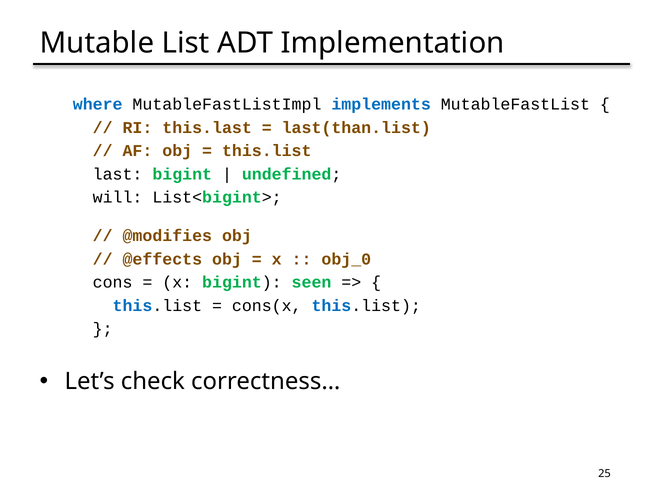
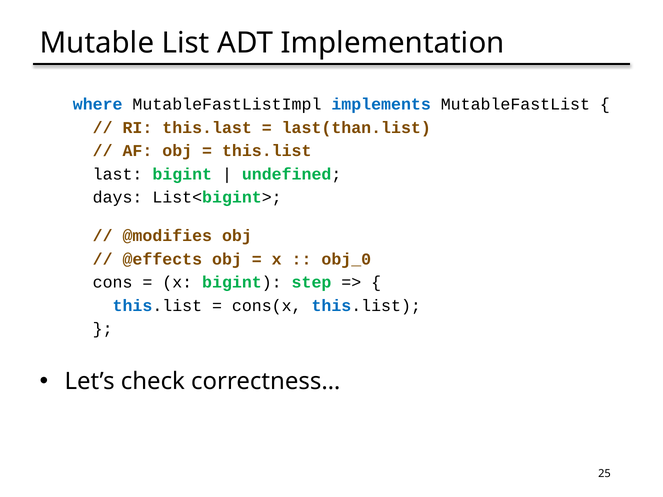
will: will -> days (118, 197)
seen: seen -> step (312, 282)
